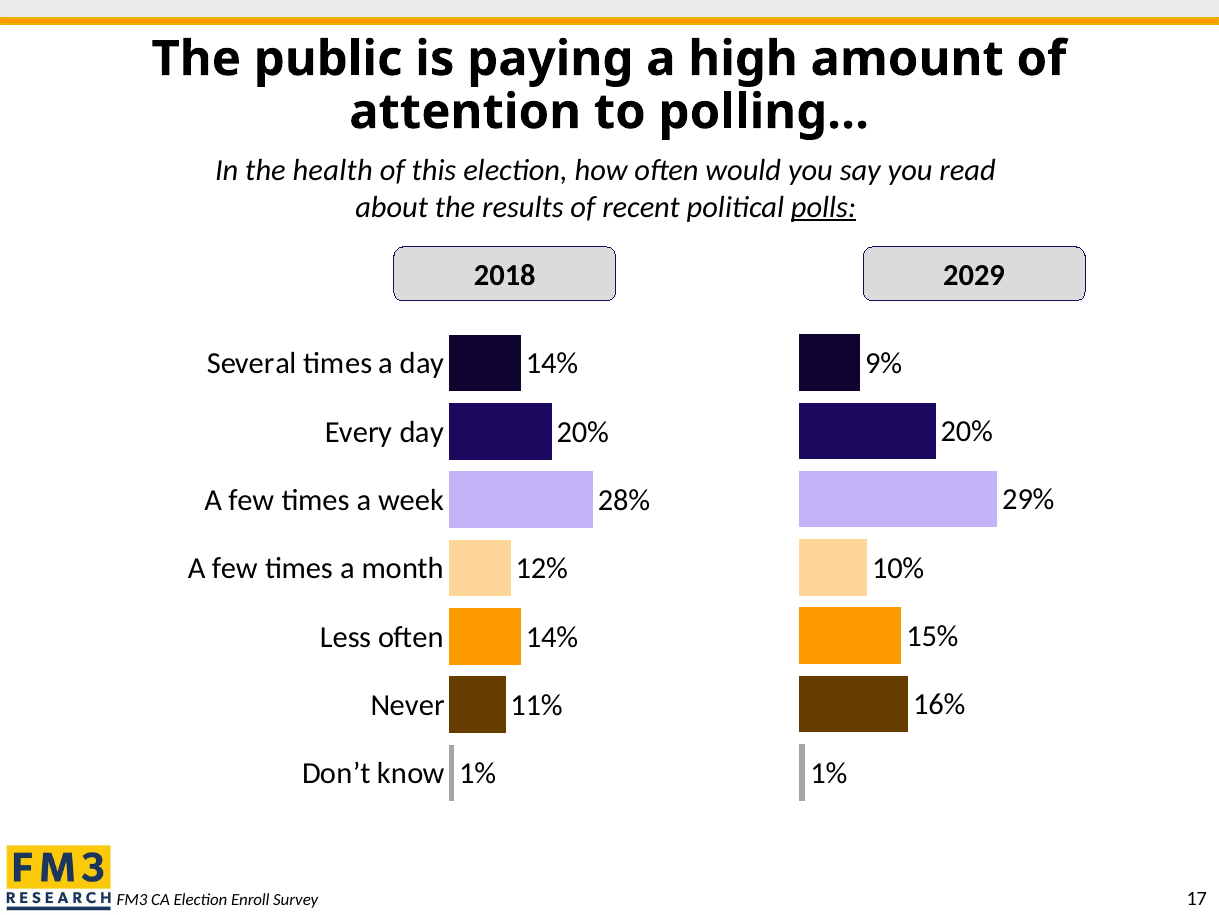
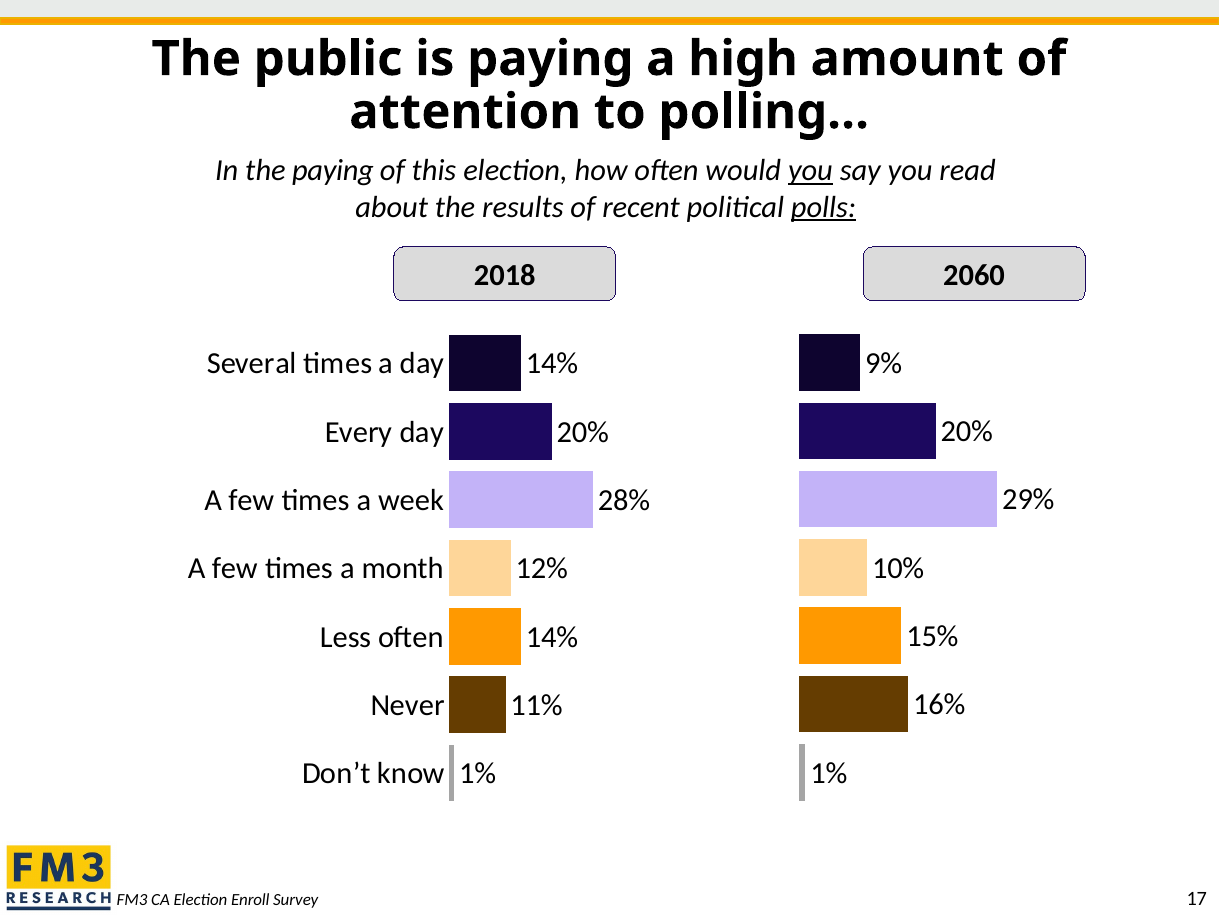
the health: health -> paying (333, 170)
you underline: none -> present (810, 170)
2029: 2029 -> 2060 (974, 276)
